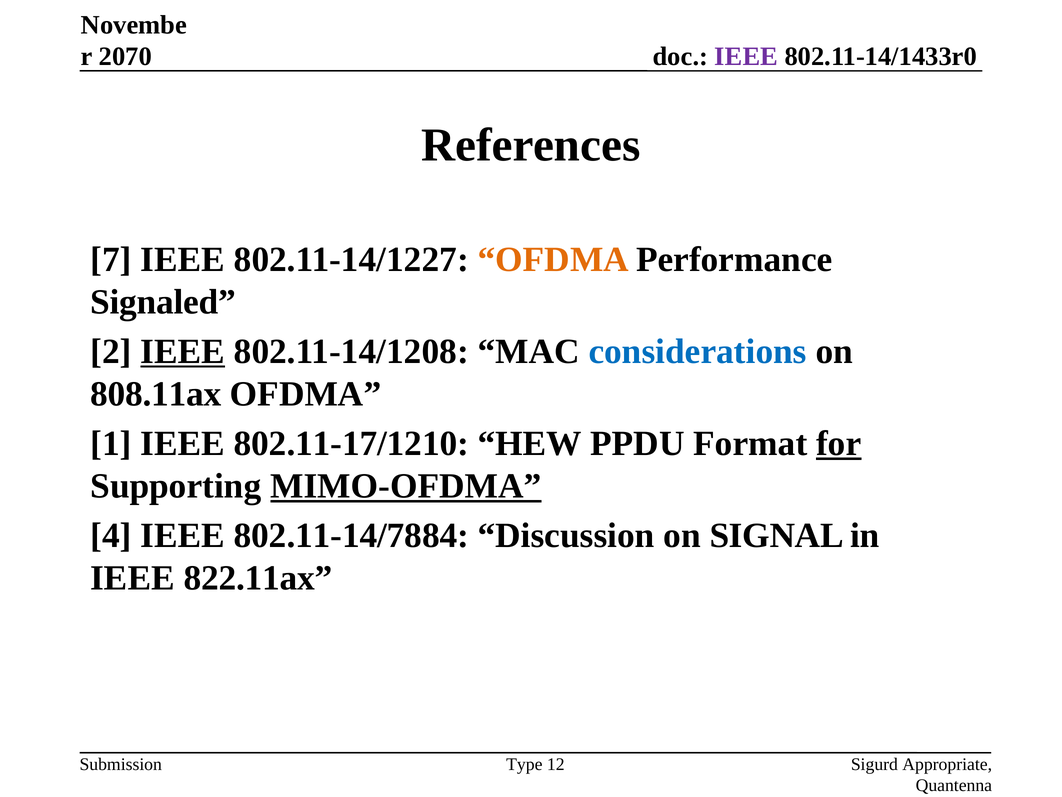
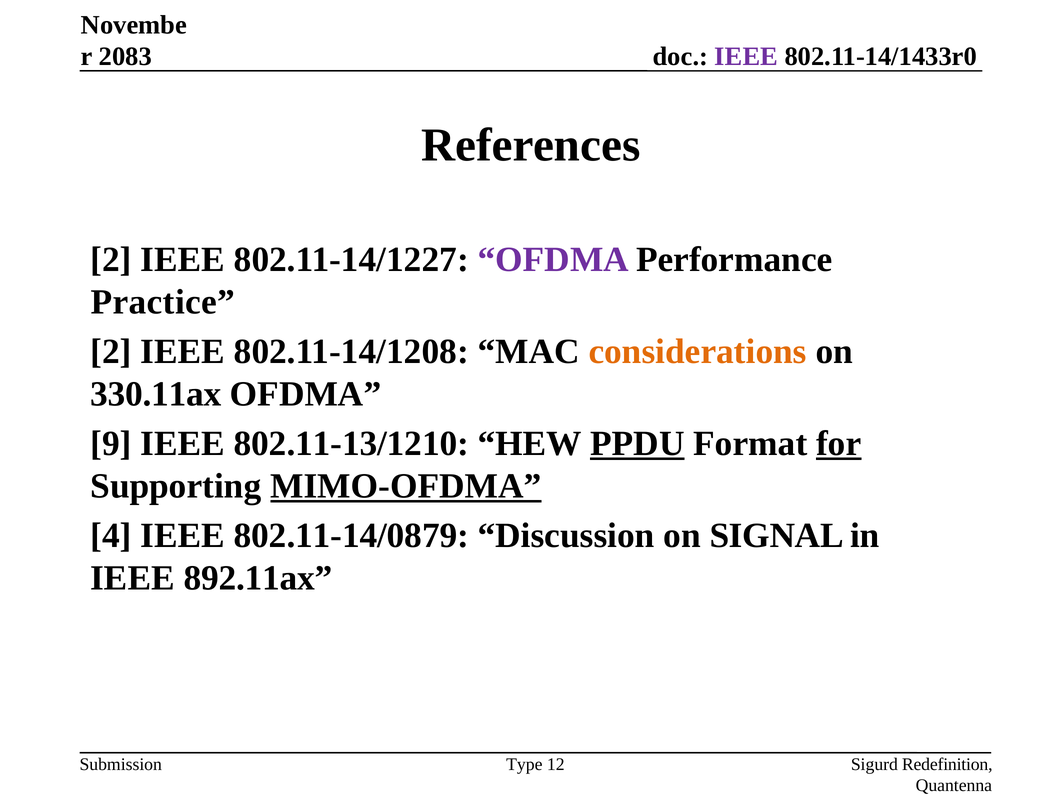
2070: 2070 -> 2083 (125, 57)
7: 7 -> 2 (111, 259)
OFDMA colour: orange -> purple (553, 259)
Signaled: Signaled -> Practice (163, 302)
IEEE underline: present -> none (183, 351)
considerations colour: blue -> orange (698, 351)
808.11ax: 808.11ax -> 330.11ax (156, 394)
1: 1 -> 9 (111, 443)
802.11-17/1210: 802.11-17/1210 -> 802.11-13/1210 (351, 443)
PPDU underline: none -> present (637, 443)
802.11-14/7884: 802.11-14/7884 -> 802.11-14/0879 (351, 535)
822.11ax: 822.11ax -> 892.11ax (258, 578)
Appropriate: Appropriate -> Redefinition (947, 764)
